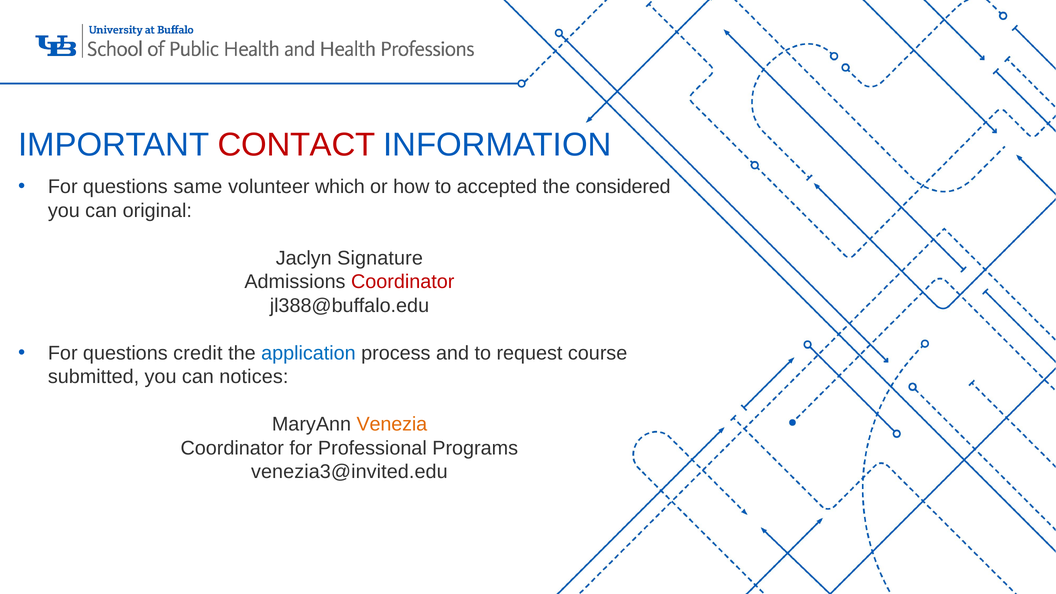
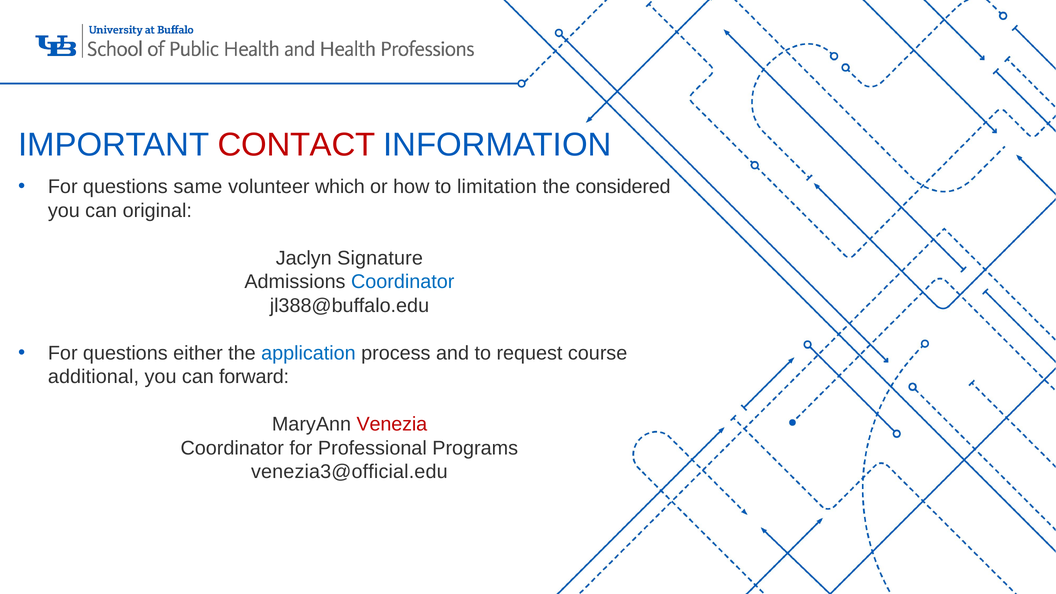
accepted: accepted -> limitation (497, 187)
Coordinator colour: red -> blue (403, 282)
credit: credit -> either (198, 353)
submitted: submitted -> additional (93, 377)
notices: notices -> forward (254, 377)
Venezia colour: orange -> red (392, 424)
venezia3@invited.edu: venezia3@invited.edu -> venezia3@official.edu (349, 472)
